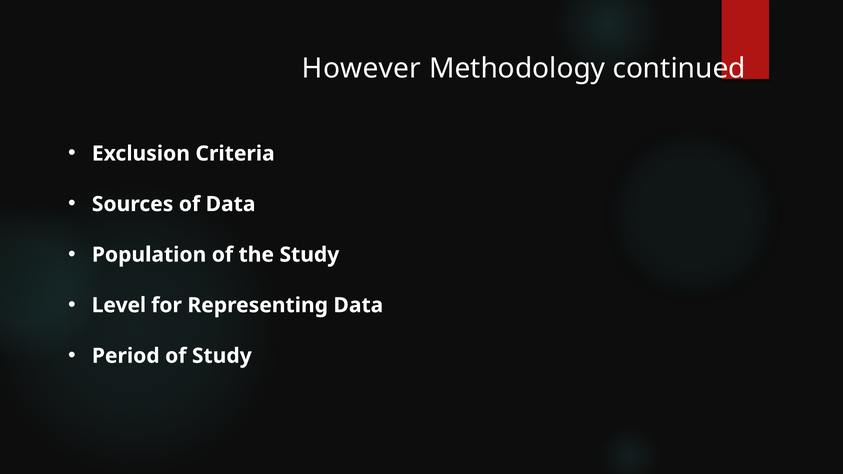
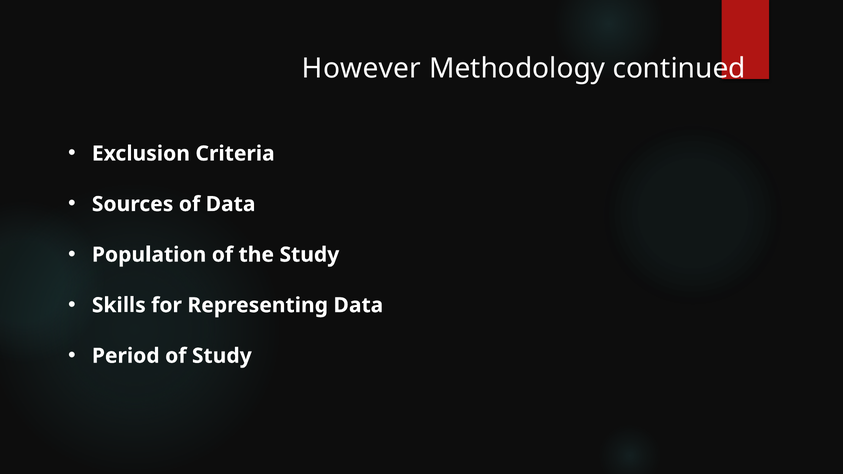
Level: Level -> Skills (119, 305)
